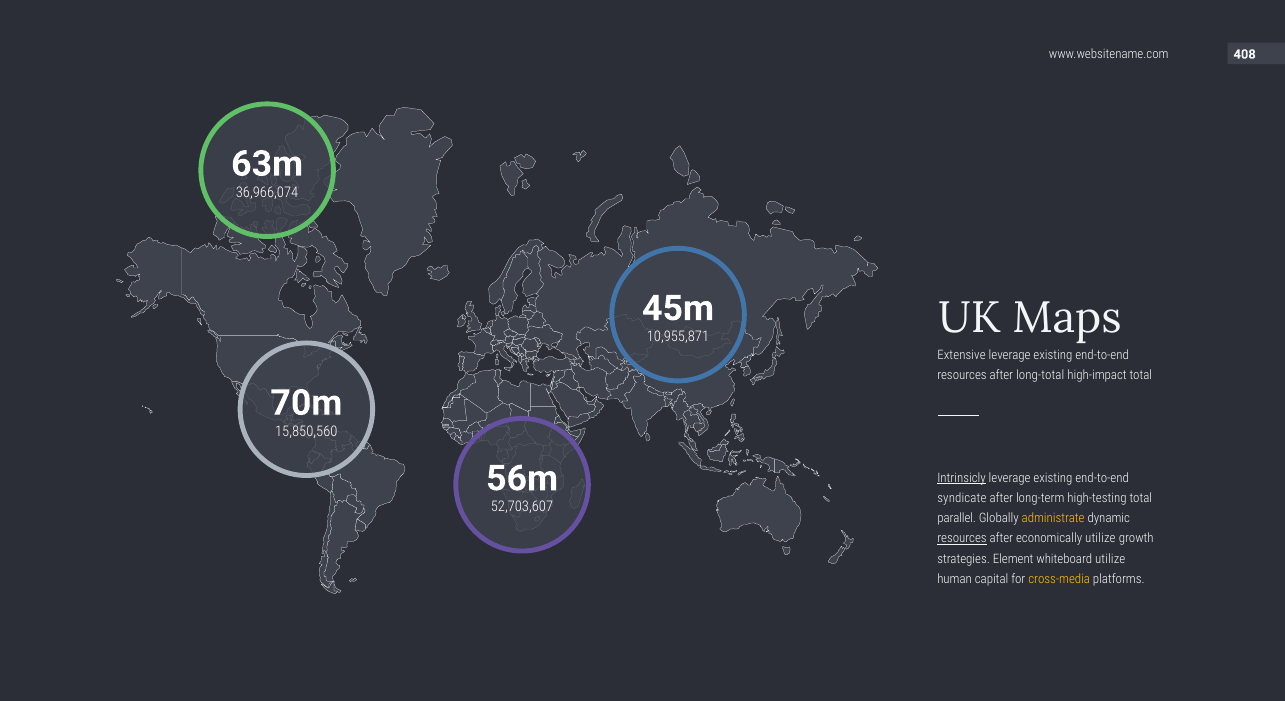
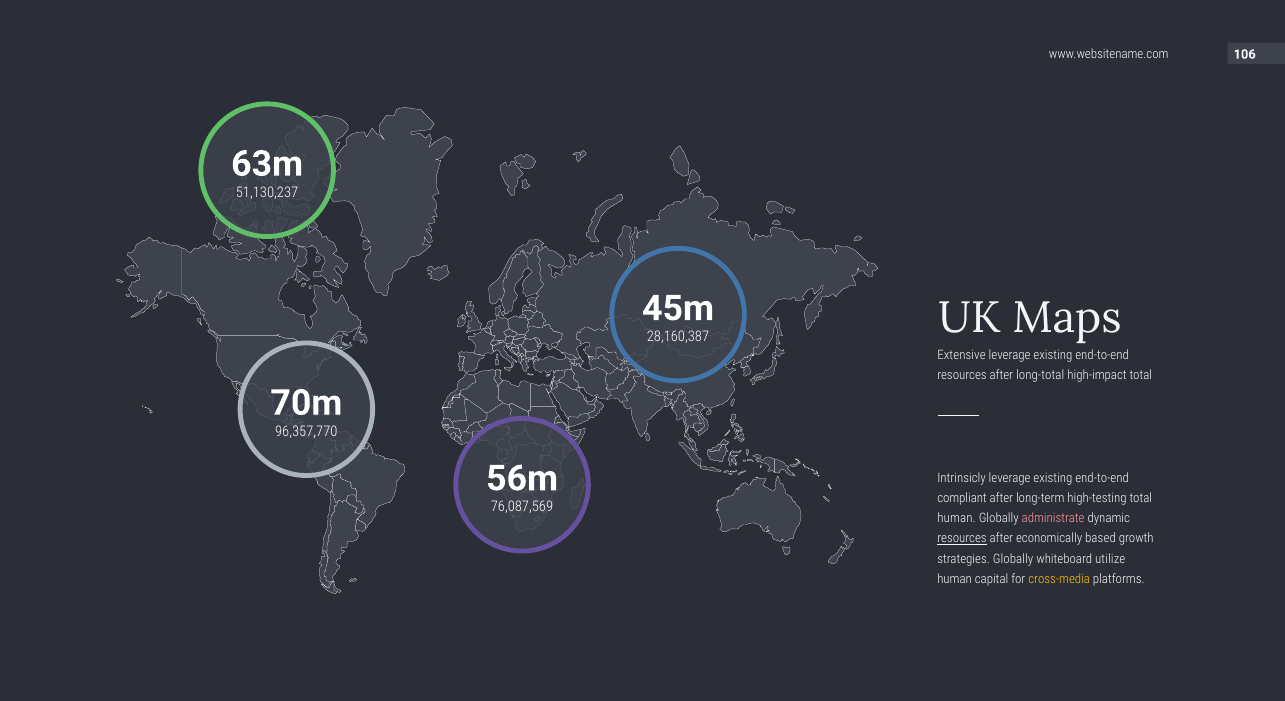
408: 408 -> 106 (1245, 54)
36,966,074: 36,966,074 -> 51,130,237 (267, 193)
10,955,871: 10,955,871 -> 28,160,387 (678, 337)
15,850,560: 15,850,560 -> 96,357,770 (306, 432)
Intrinsicly underline: present -> none (962, 478)
syndicate: syndicate -> compliant (962, 498)
52,703,607: 52,703,607 -> 76,087,569 (522, 507)
parallel: parallel -> human (957, 518)
administrate colour: yellow -> pink (1053, 518)
economically utilize: utilize -> based (1100, 539)
strategies Element: Element -> Globally (1013, 559)
